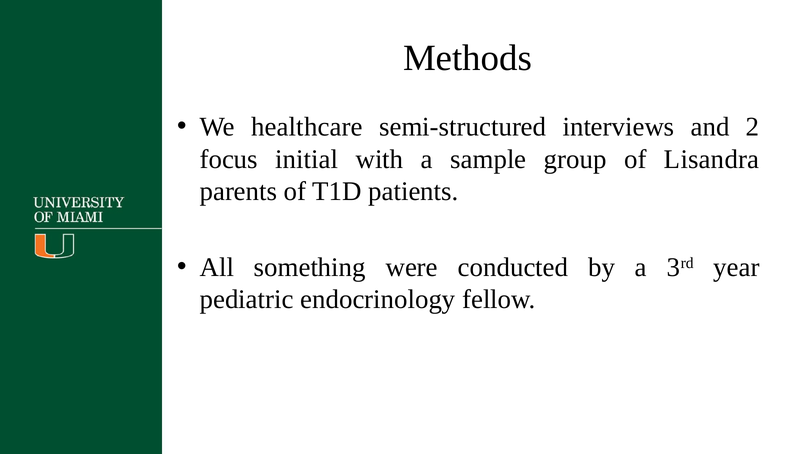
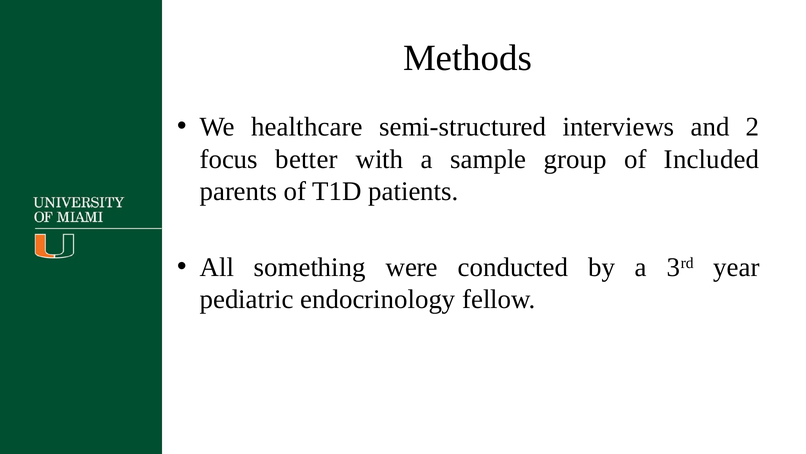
initial: initial -> better (307, 159)
Lisandra: Lisandra -> Included (712, 159)
